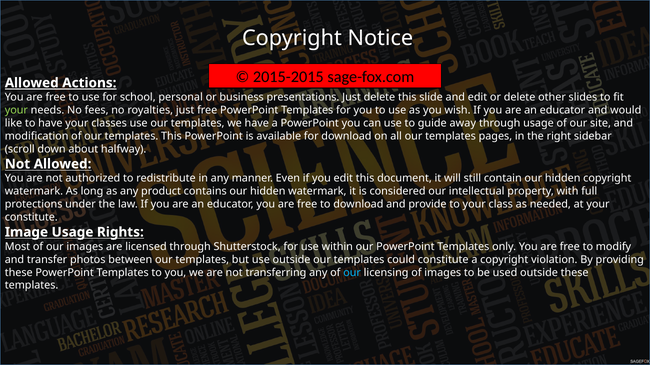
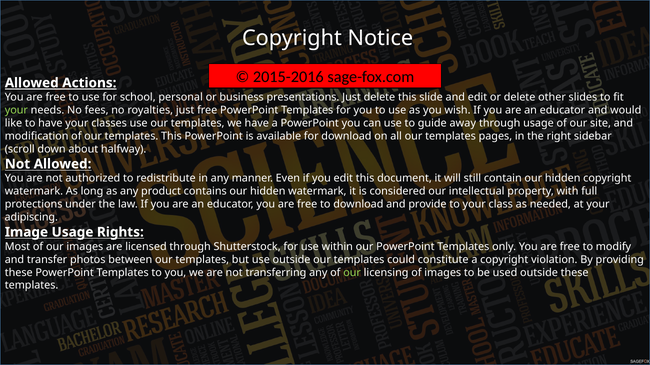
2015-2015: 2015-2015 -> 2015-2016 (288, 77)
constitute: constitute -> adipiscing (31, 218)
our colour: light blue -> light green (352, 273)
